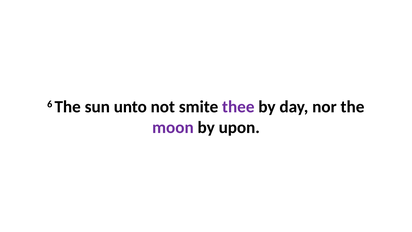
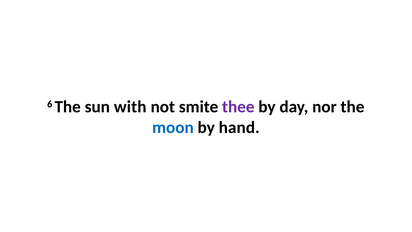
unto: unto -> with (130, 107)
moon colour: purple -> blue (173, 127)
upon: upon -> hand (239, 127)
